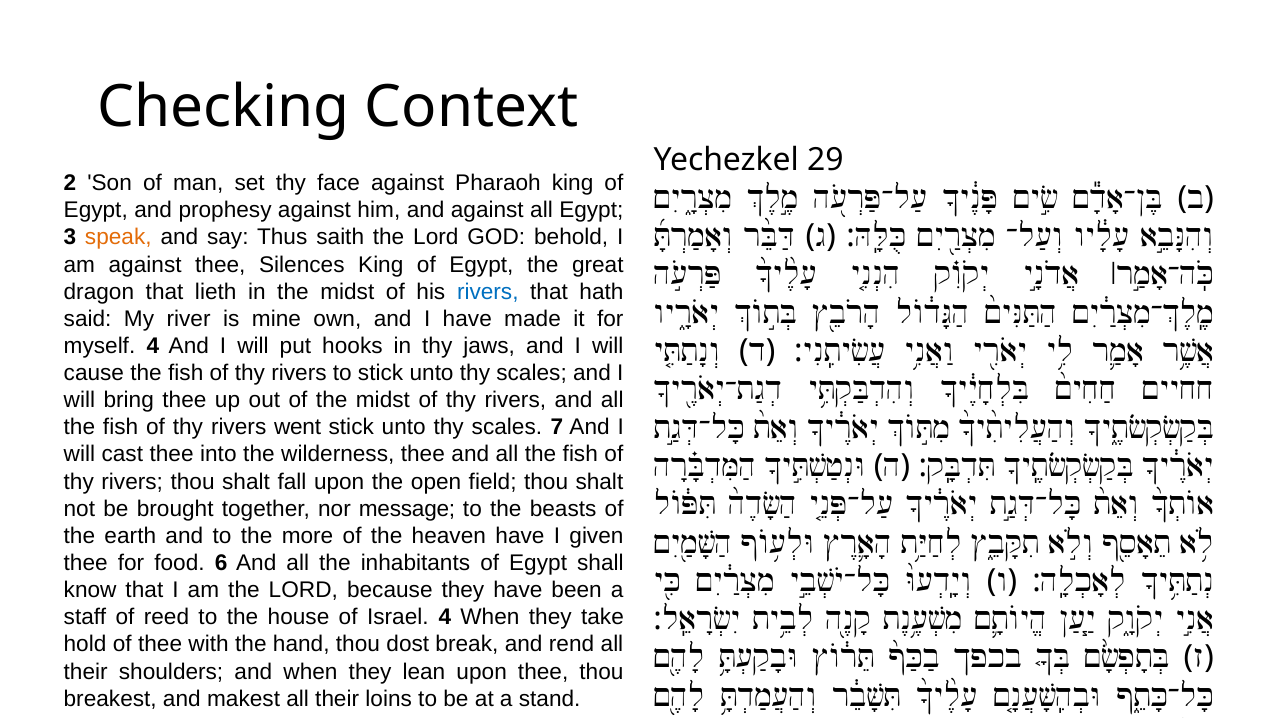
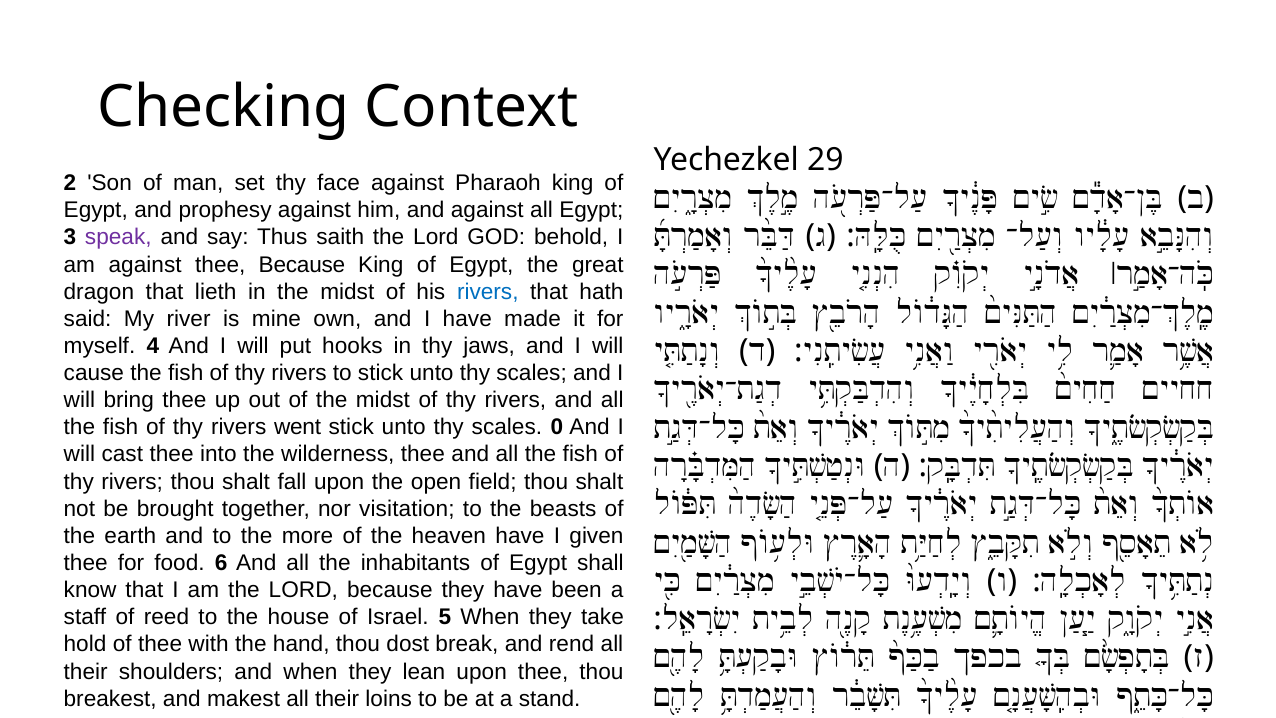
speak colour: orange -> purple (118, 237)
thee Silences: Silences -> Because (302, 264)
scales 7: 7 -> 0 (557, 427)
message: message -> visitation (407, 509)
Israel 4: 4 -> 5 (445, 617)
